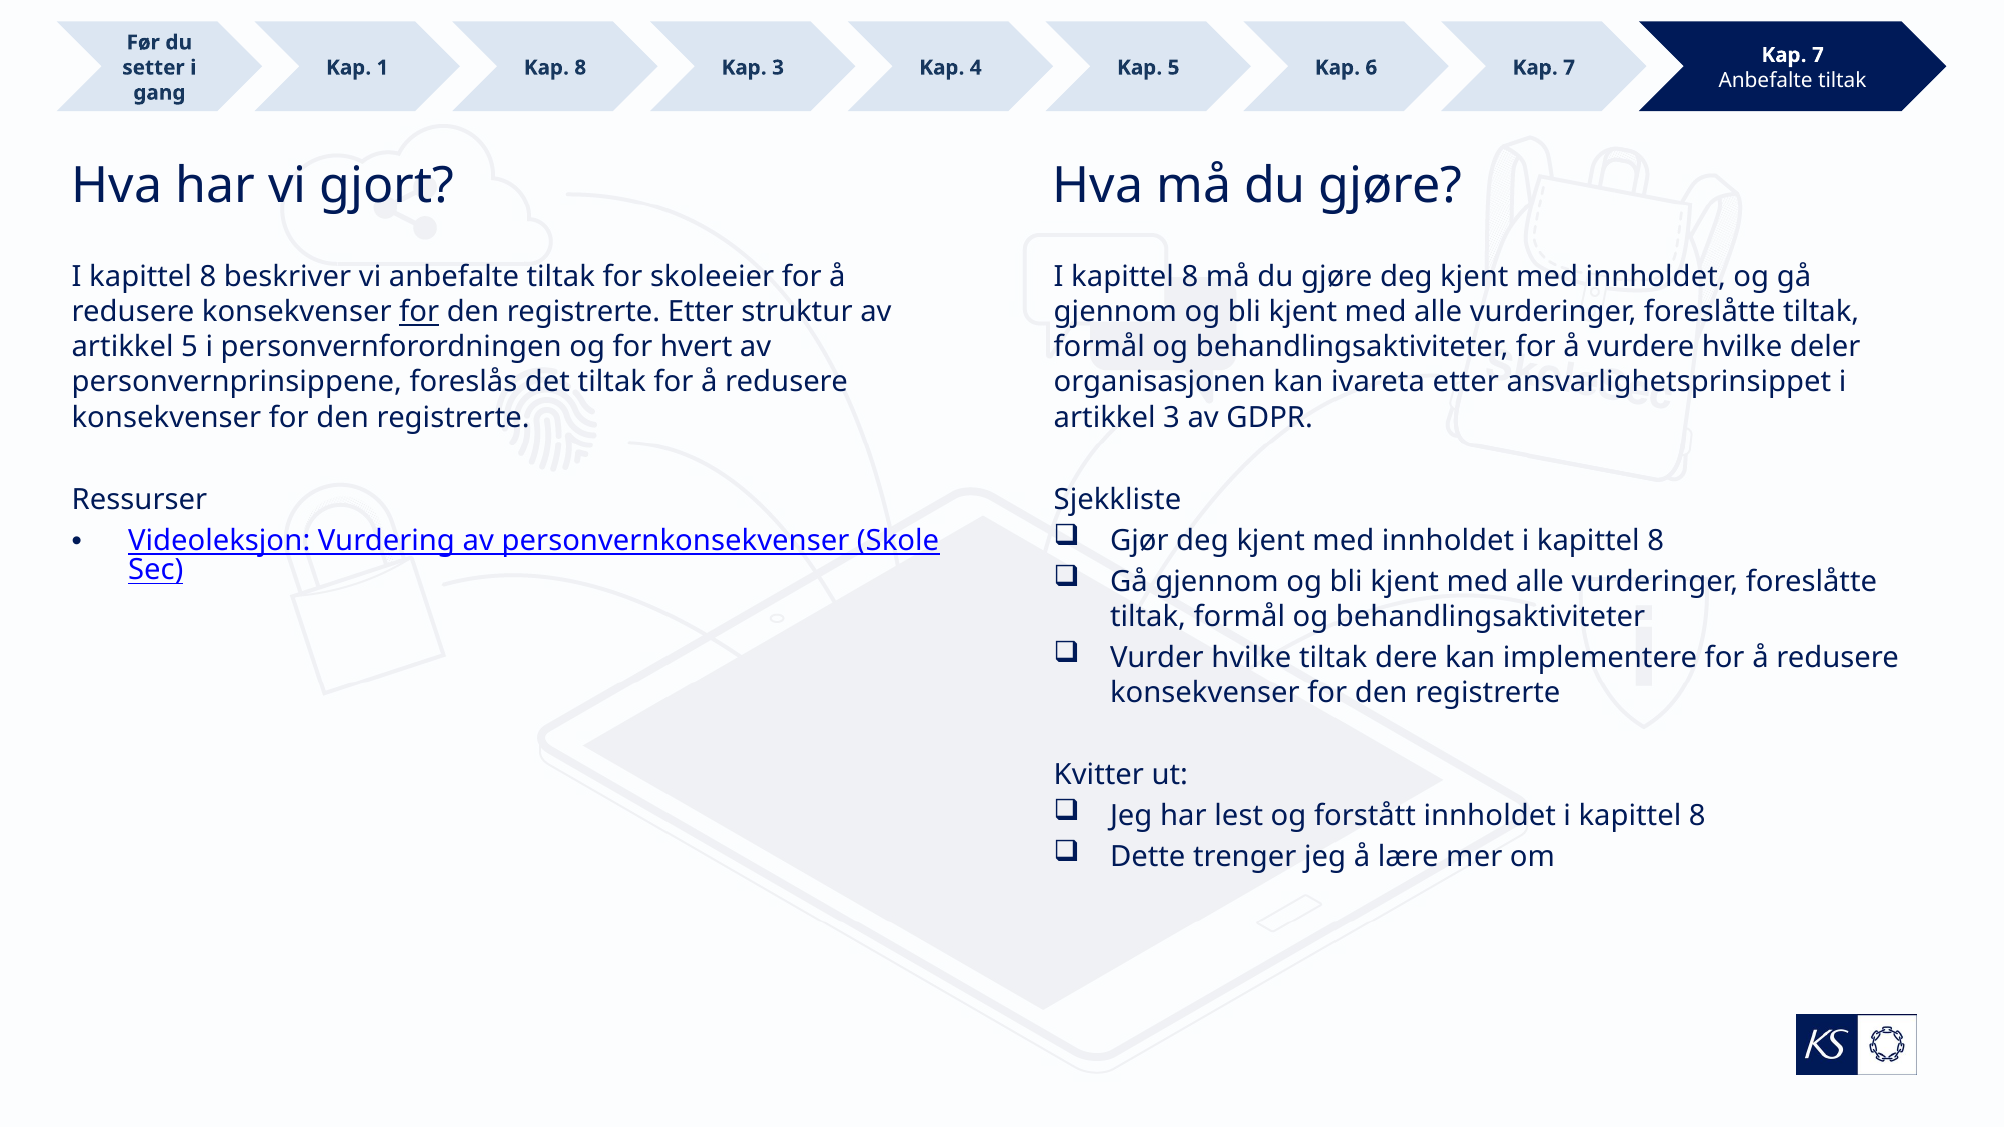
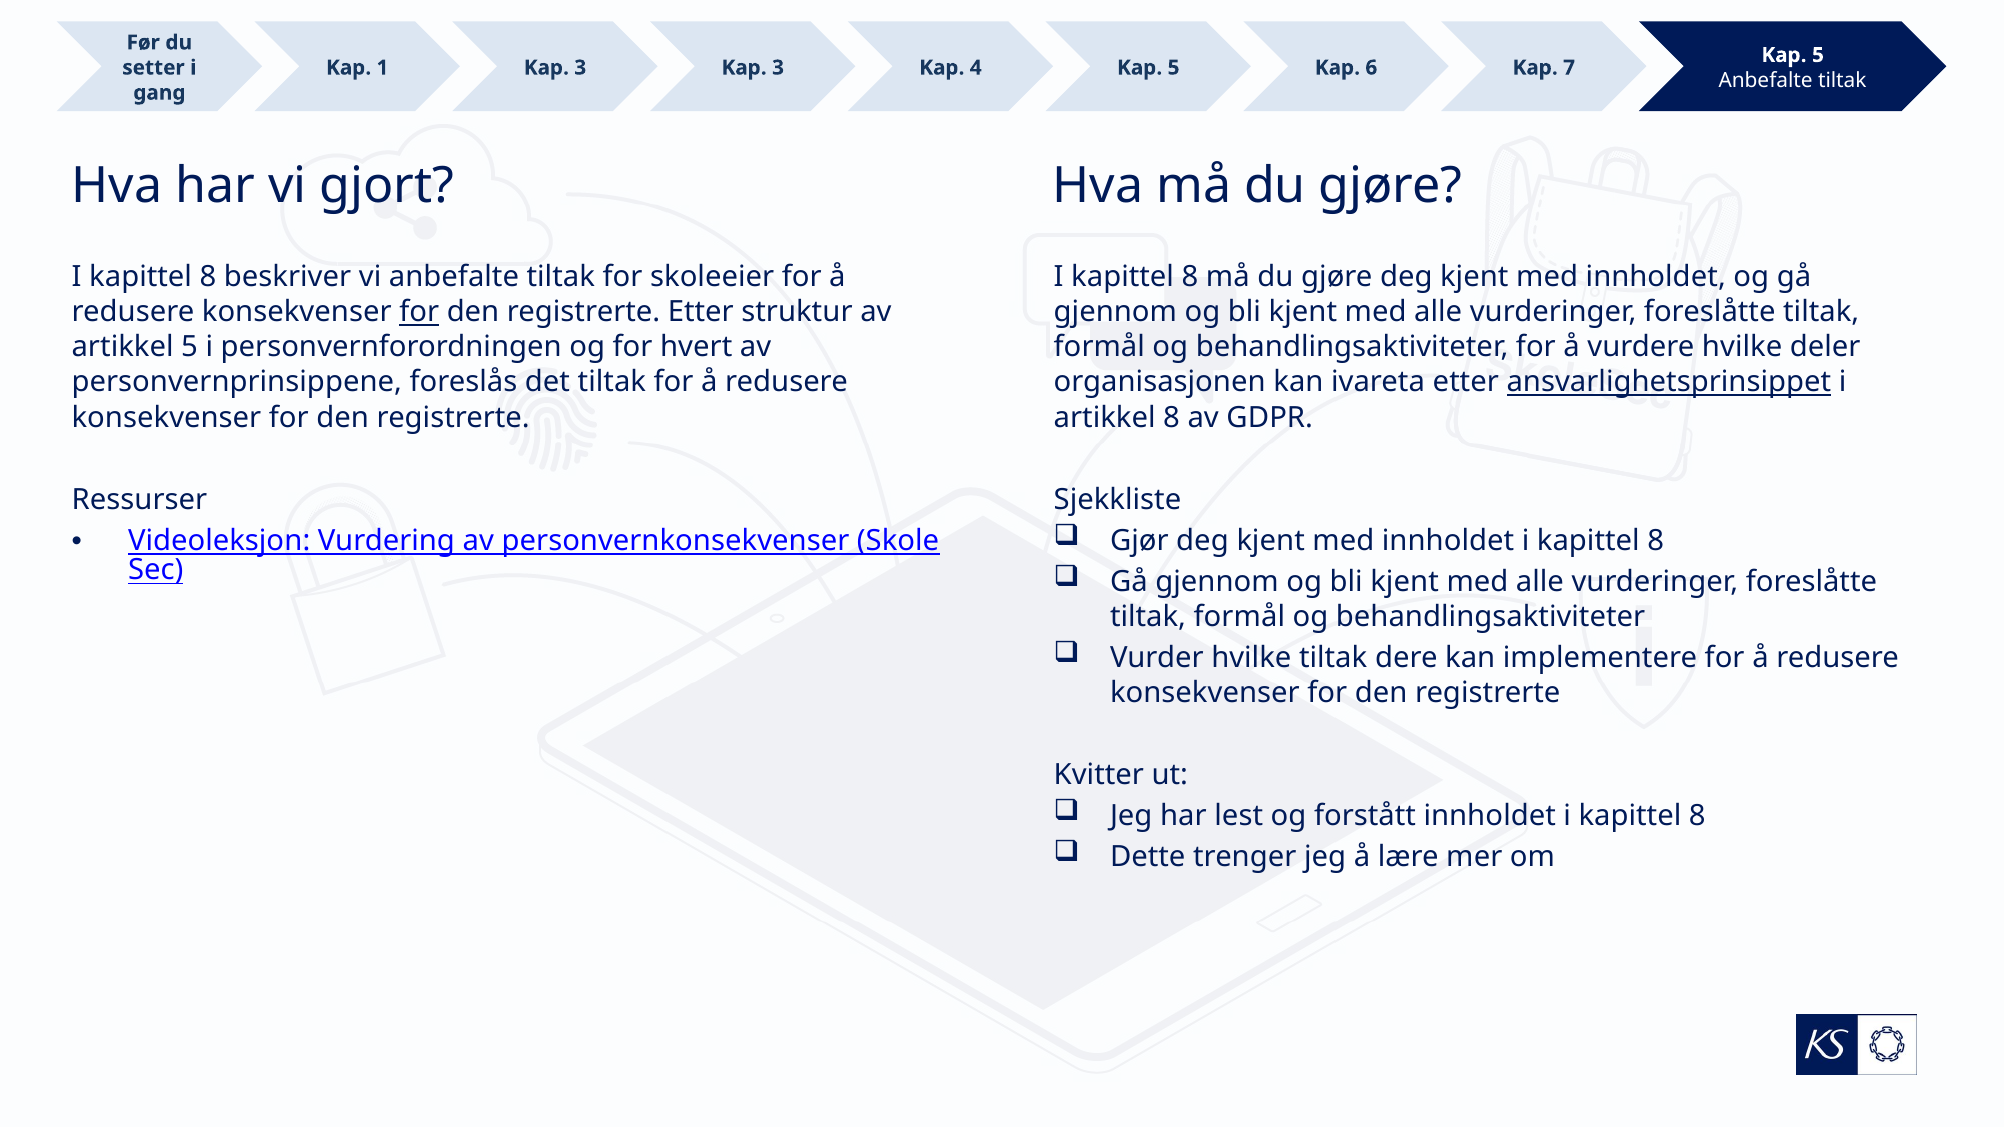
7: 7 -> 5 (1818, 55)
1 Kap 8: 8 -> 3 (580, 68)
ansvarlighetsprinsippet underline: none -> present (1669, 382)
artikkel 3: 3 -> 8 (1172, 418)
